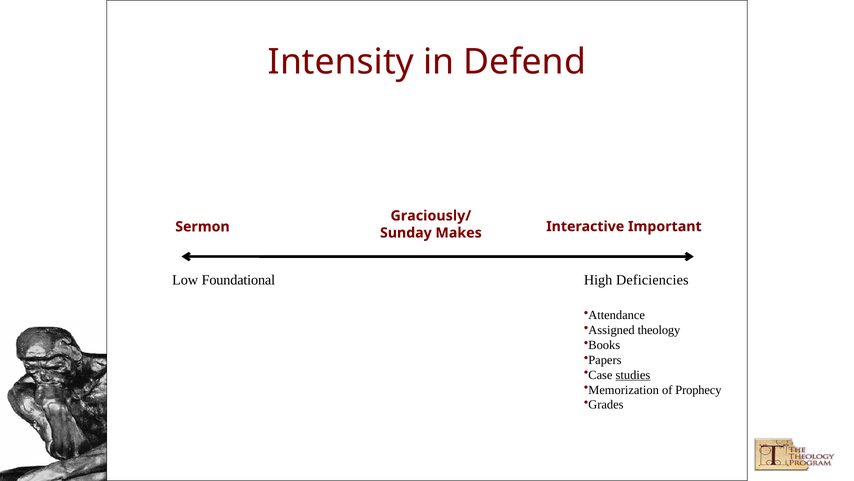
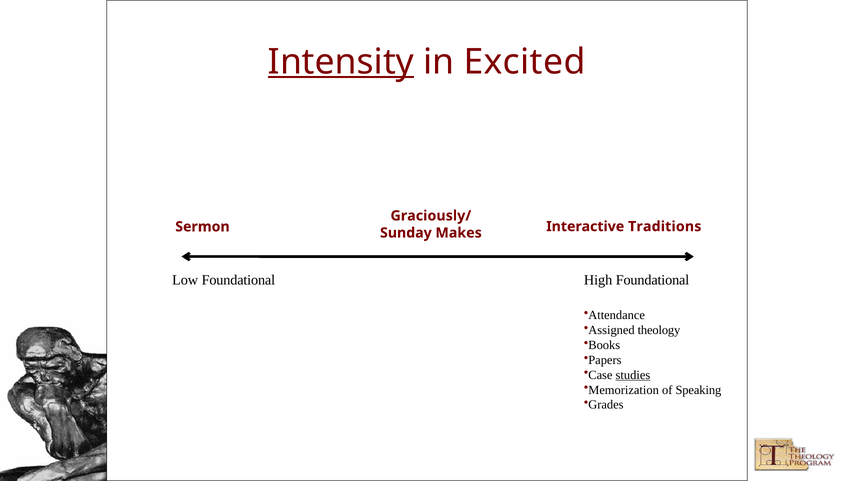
Intensity underline: none -> present (341, 62)
Defend: Defend -> Excited (525, 62)
Important: Important -> Traditions (665, 226)
High Deficiencies: Deficiencies -> Foundational (652, 280)
Prophecy: Prophecy -> Speaking (698, 389)
